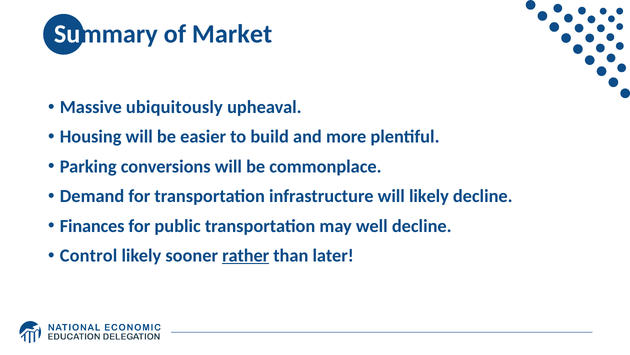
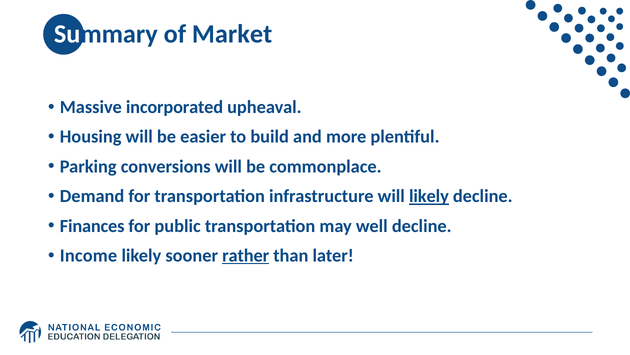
ubiquitously: ubiquitously -> incorporated (175, 107)
likely underline: none -> present (429, 196)
Control: Control -> Income (89, 255)
